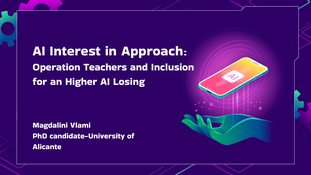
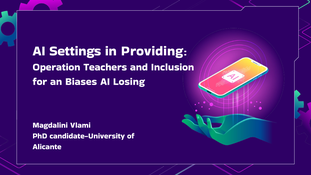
Interest: Interest -> Settings (75, 51)
Approach: Approach -> Providing (152, 51)
Higher: Higher -> Biases (81, 82)
